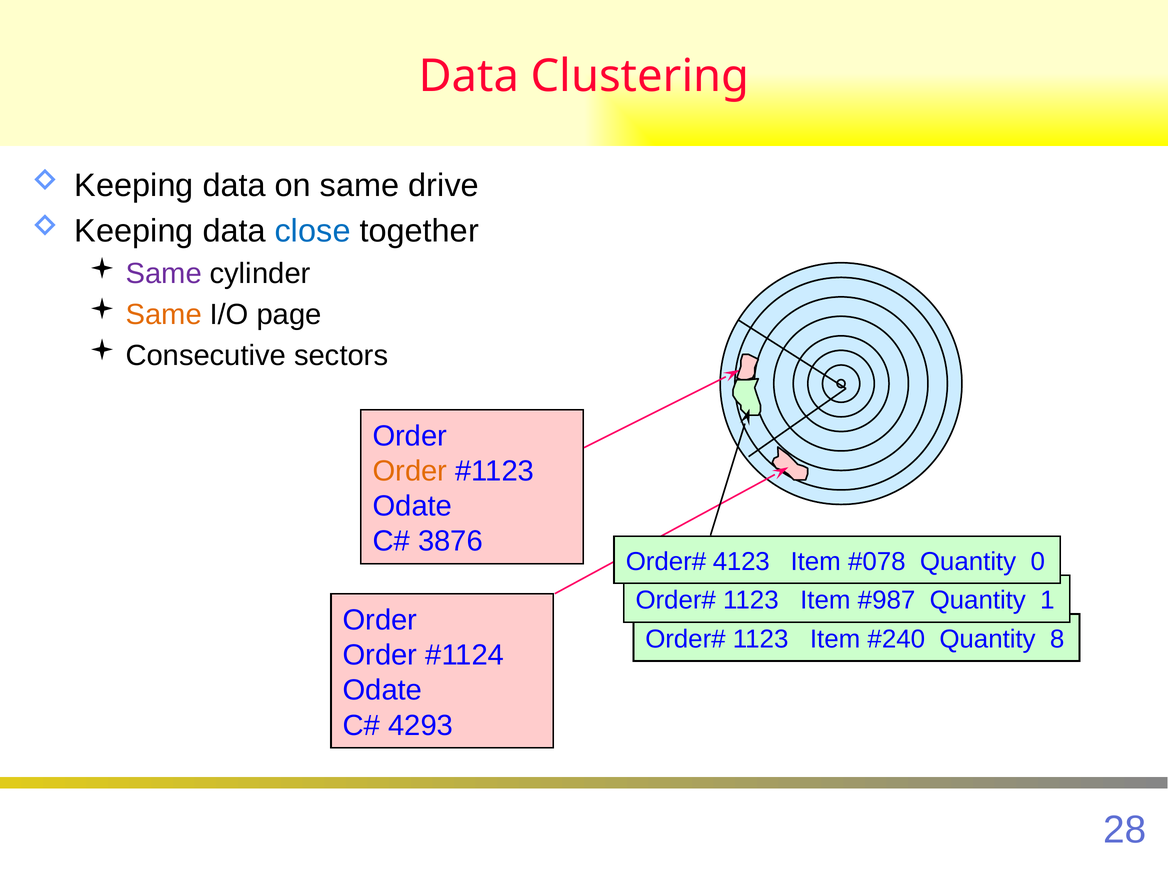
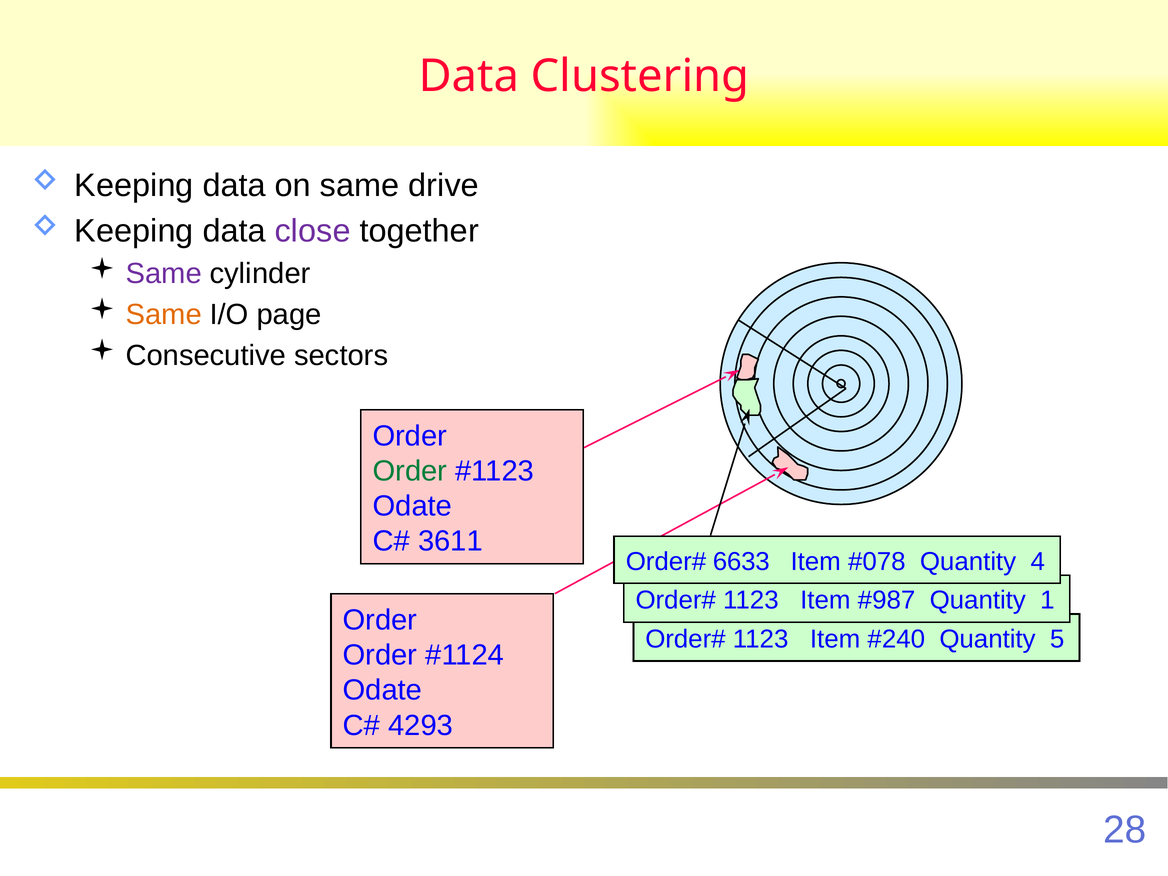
close colour: blue -> purple (313, 231)
Order colour: orange -> green (410, 471)
3876: 3876 -> 3611 (450, 541)
4123: 4123 -> 6633 (741, 561)
0: 0 -> 4 (1038, 561)
8: 8 -> 5 (1057, 639)
